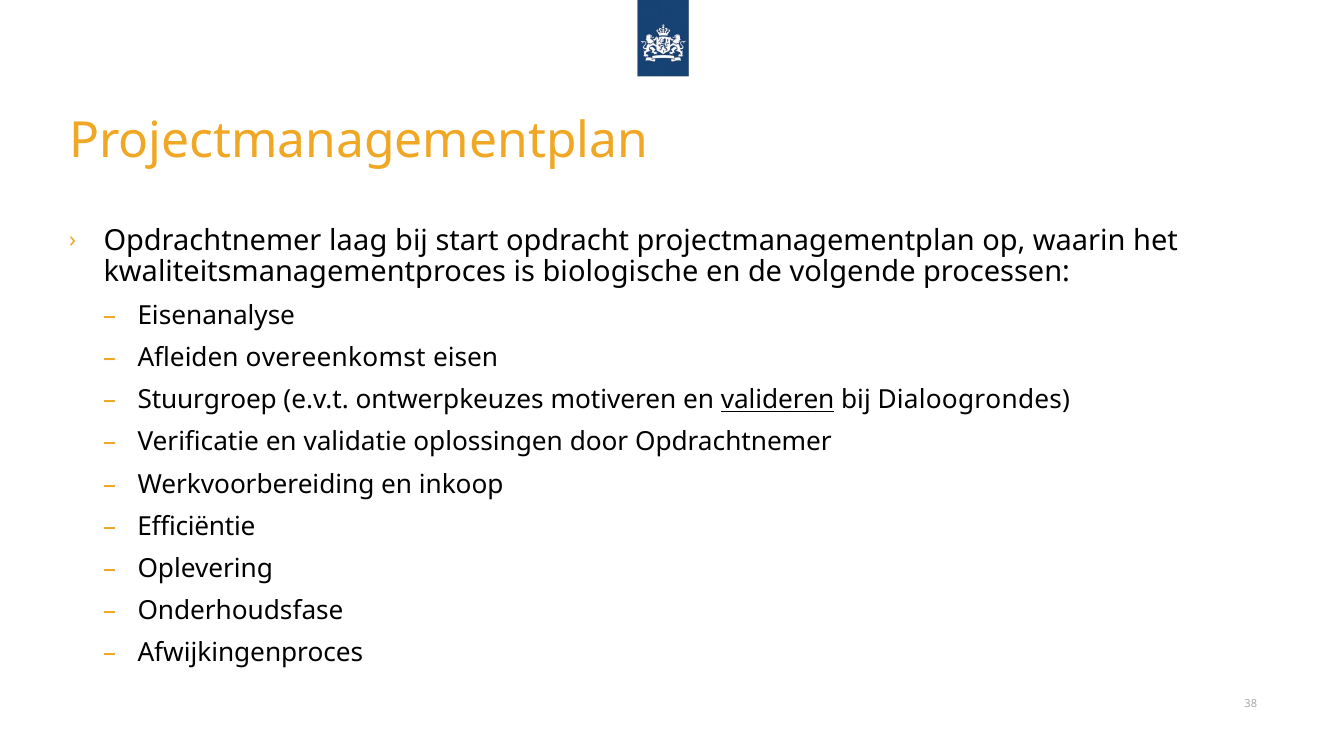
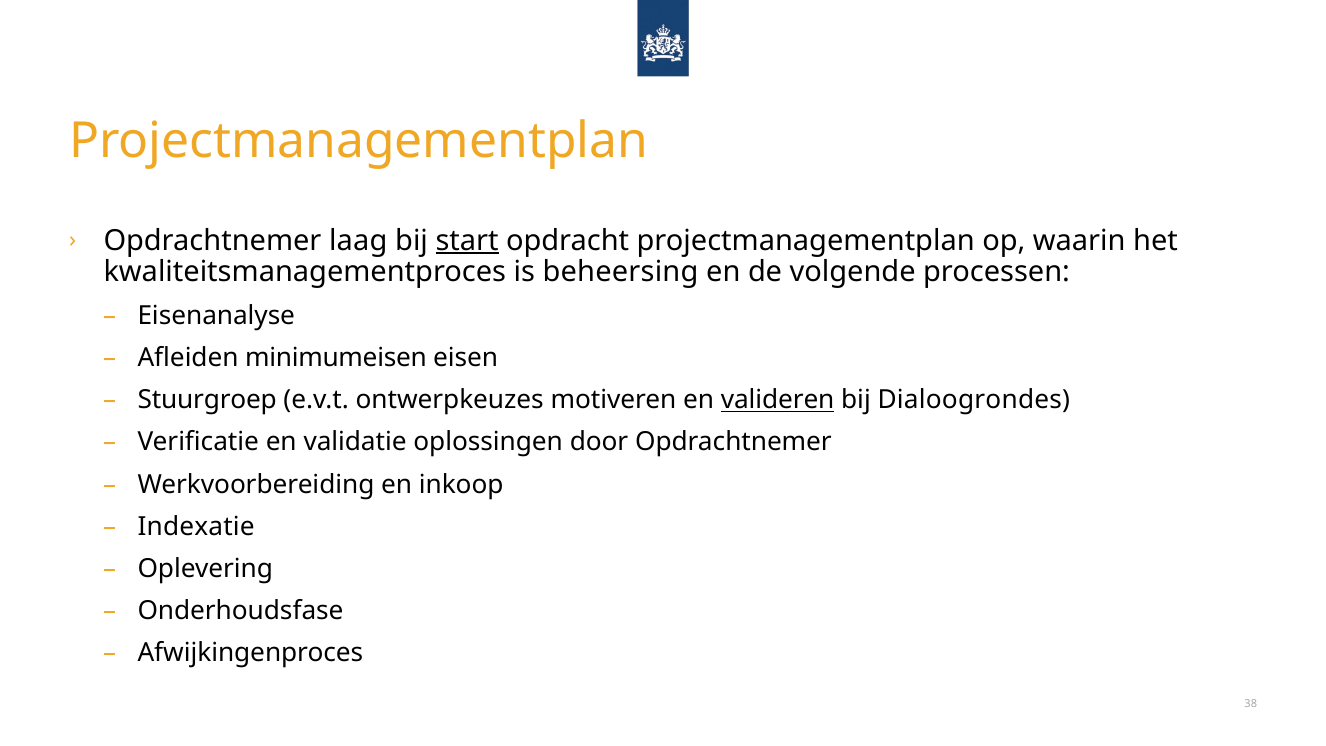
start underline: none -> present (467, 241)
biologische: biologische -> beheersing (620, 272)
overeenkomst: overeenkomst -> minimumeisen (336, 358)
Efficiëntie: Efficiëntie -> Indexatie (196, 527)
